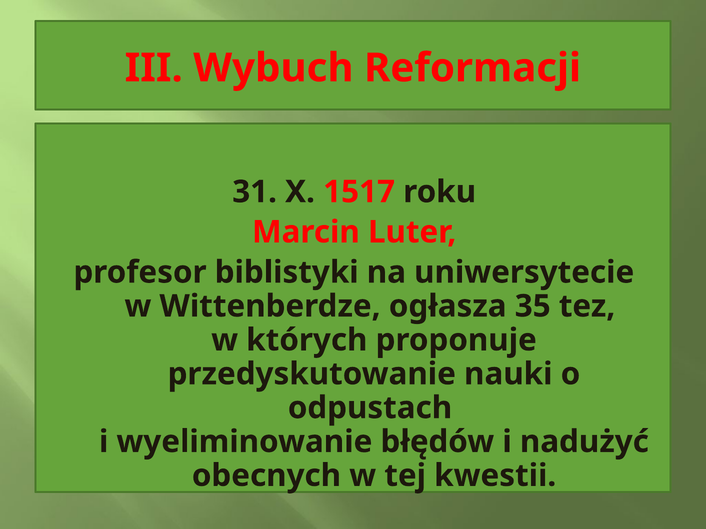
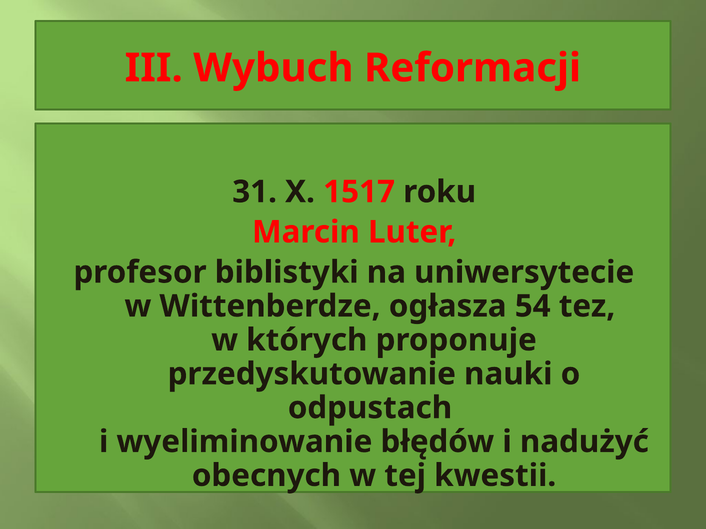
35: 35 -> 54 (533, 306)
